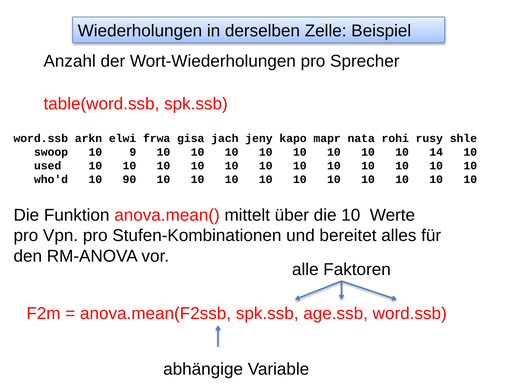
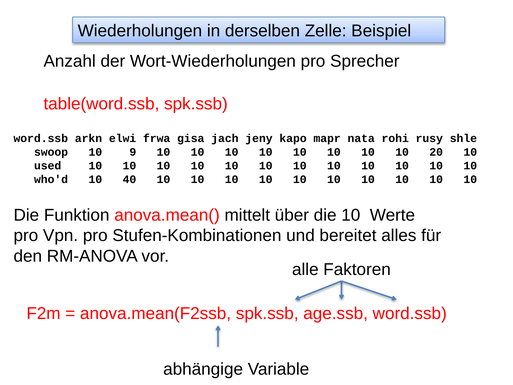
14: 14 -> 20 (436, 152)
90: 90 -> 40 (129, 179)
